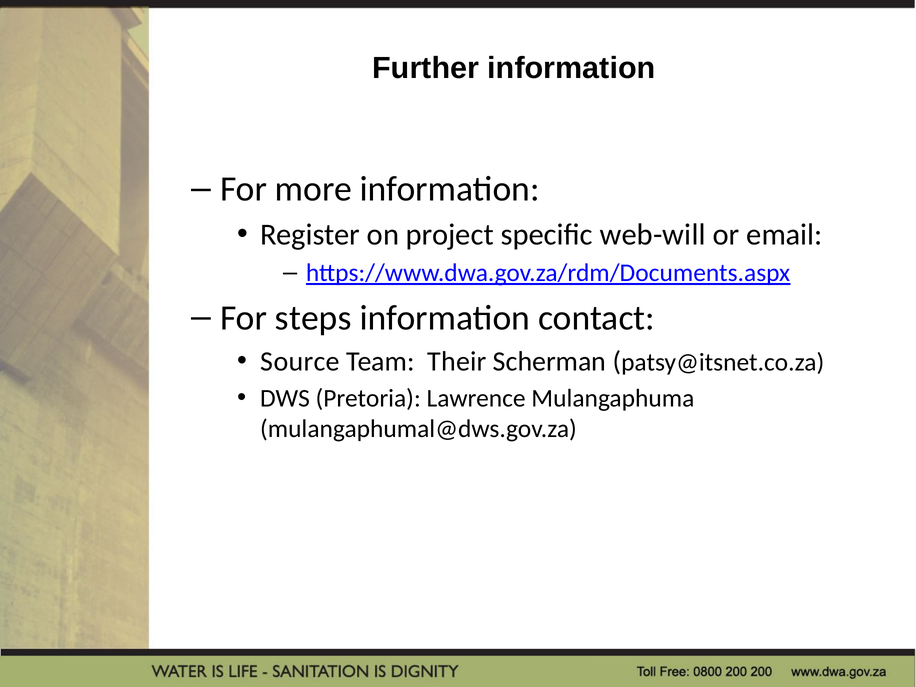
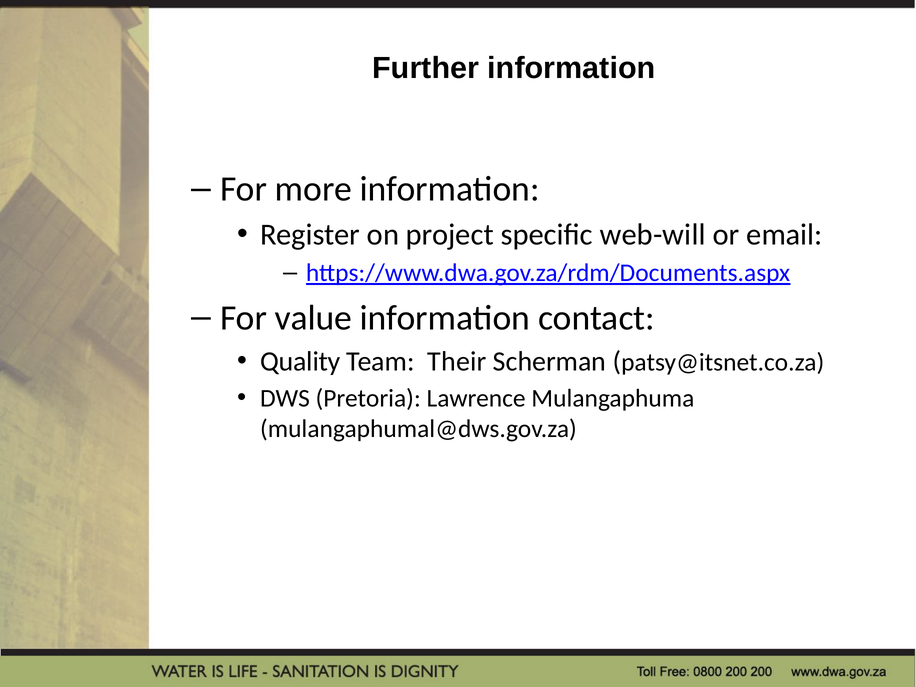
steps: steps -> value (313, 318)
Source: Source -> Quality (300, 361)
